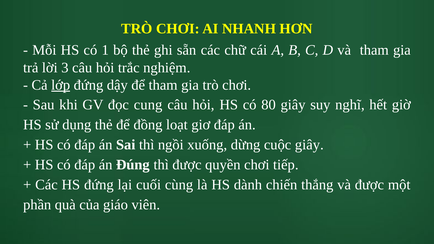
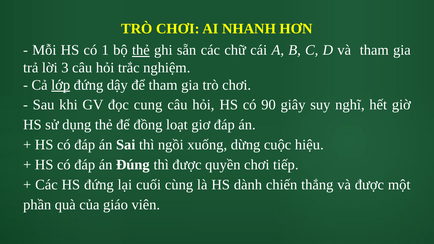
thẻ underline: none -> present (141, 50)
80: 80 -> 90 (268, 105)
cuộc giây: giây -> hiệu (309, 145)
